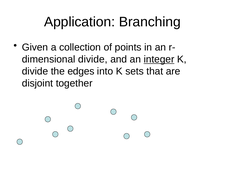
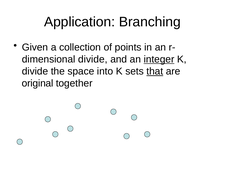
edges: edges -> space (81, 71)
that underline: none -> present (155, 71)
disjoint: disjoint -> original (38, 83)
